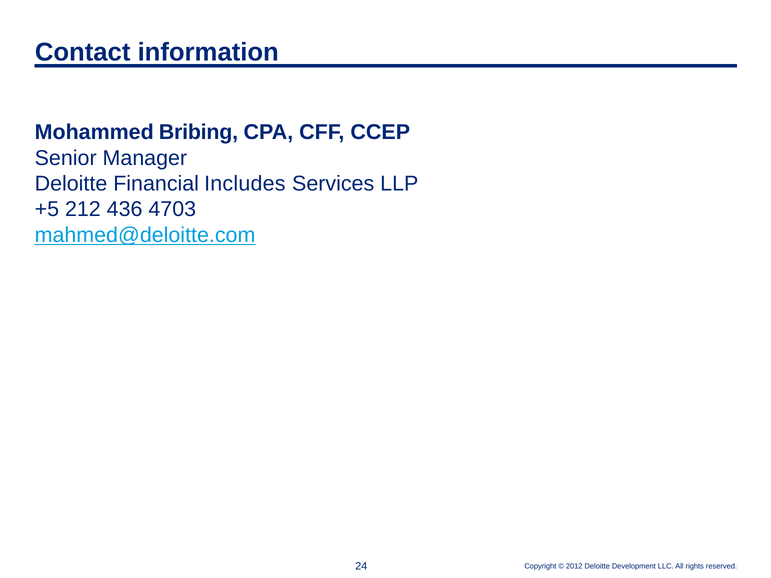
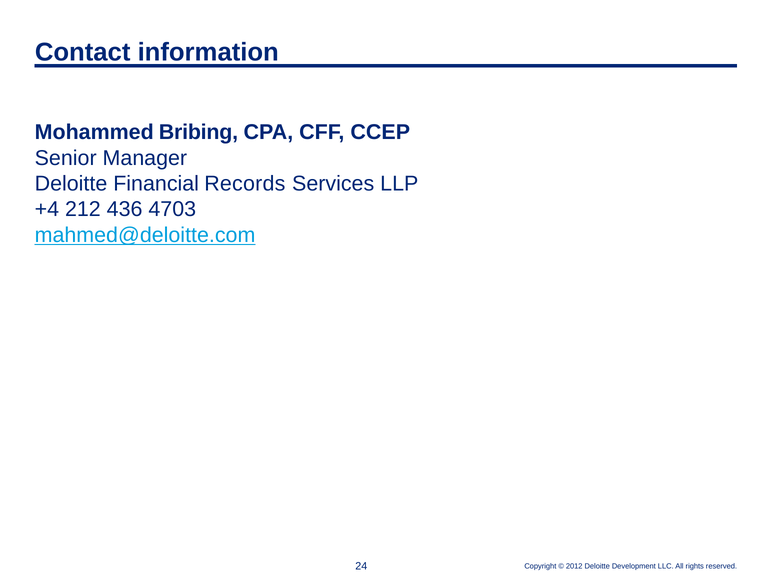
Includes: Includes -> Records (245, 184)
+5: +5 -> +4 (47, 209)
